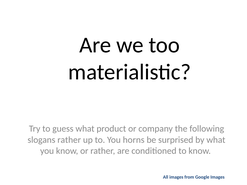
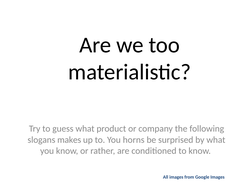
slogans rather: rather -> makes (69, 140)
